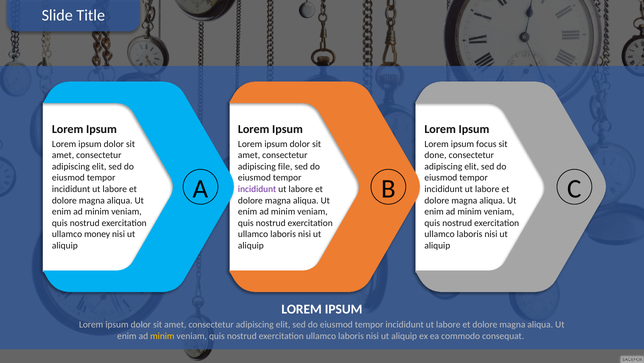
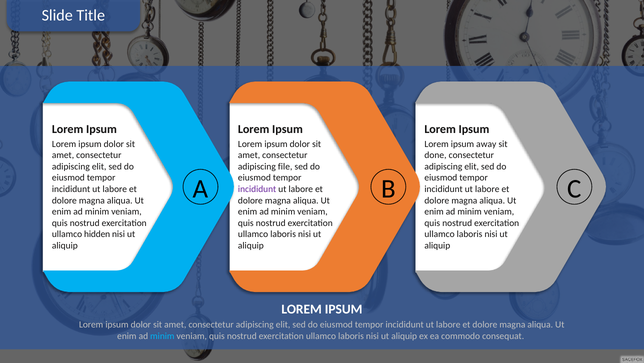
focus: focus -> away (486, 144)
money: money -> hidden (97, 234)
minim colour: yellow -> light blue (162, 335)
